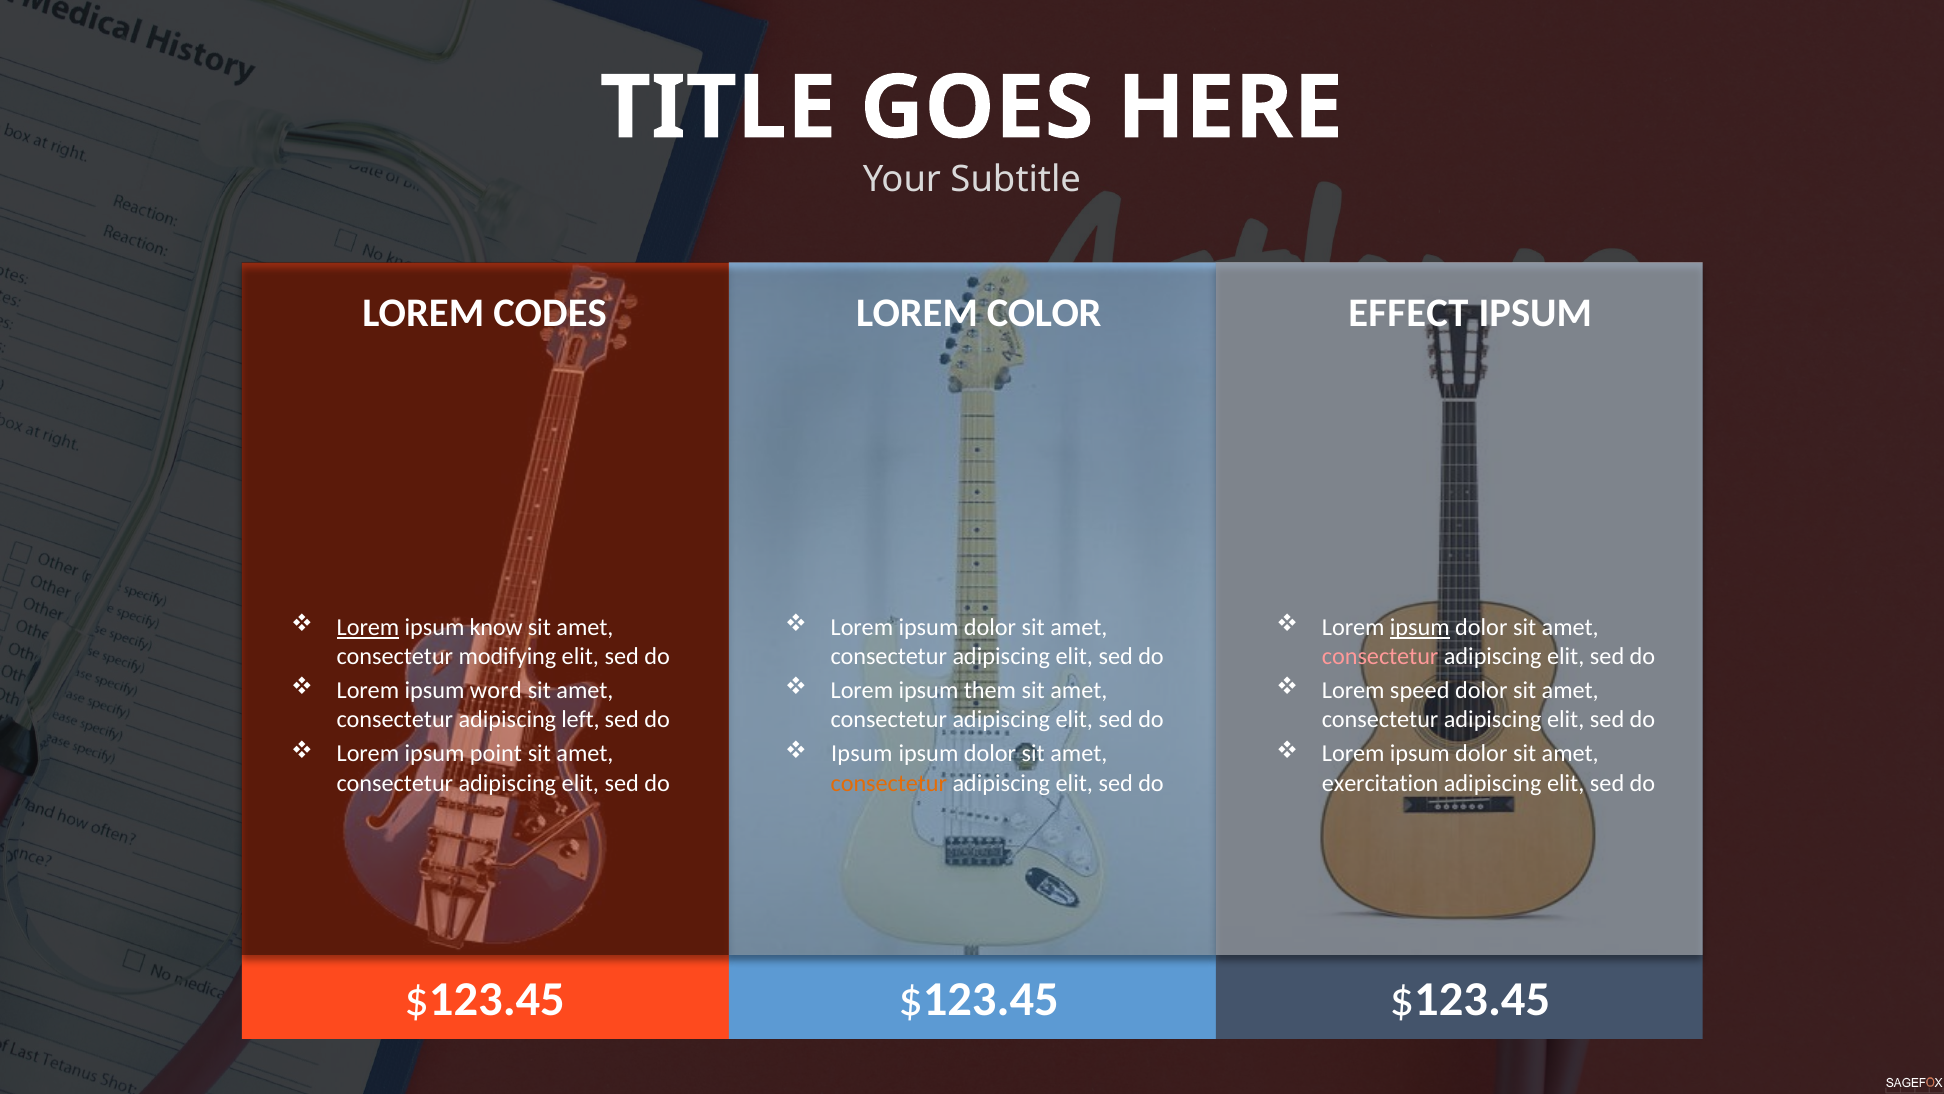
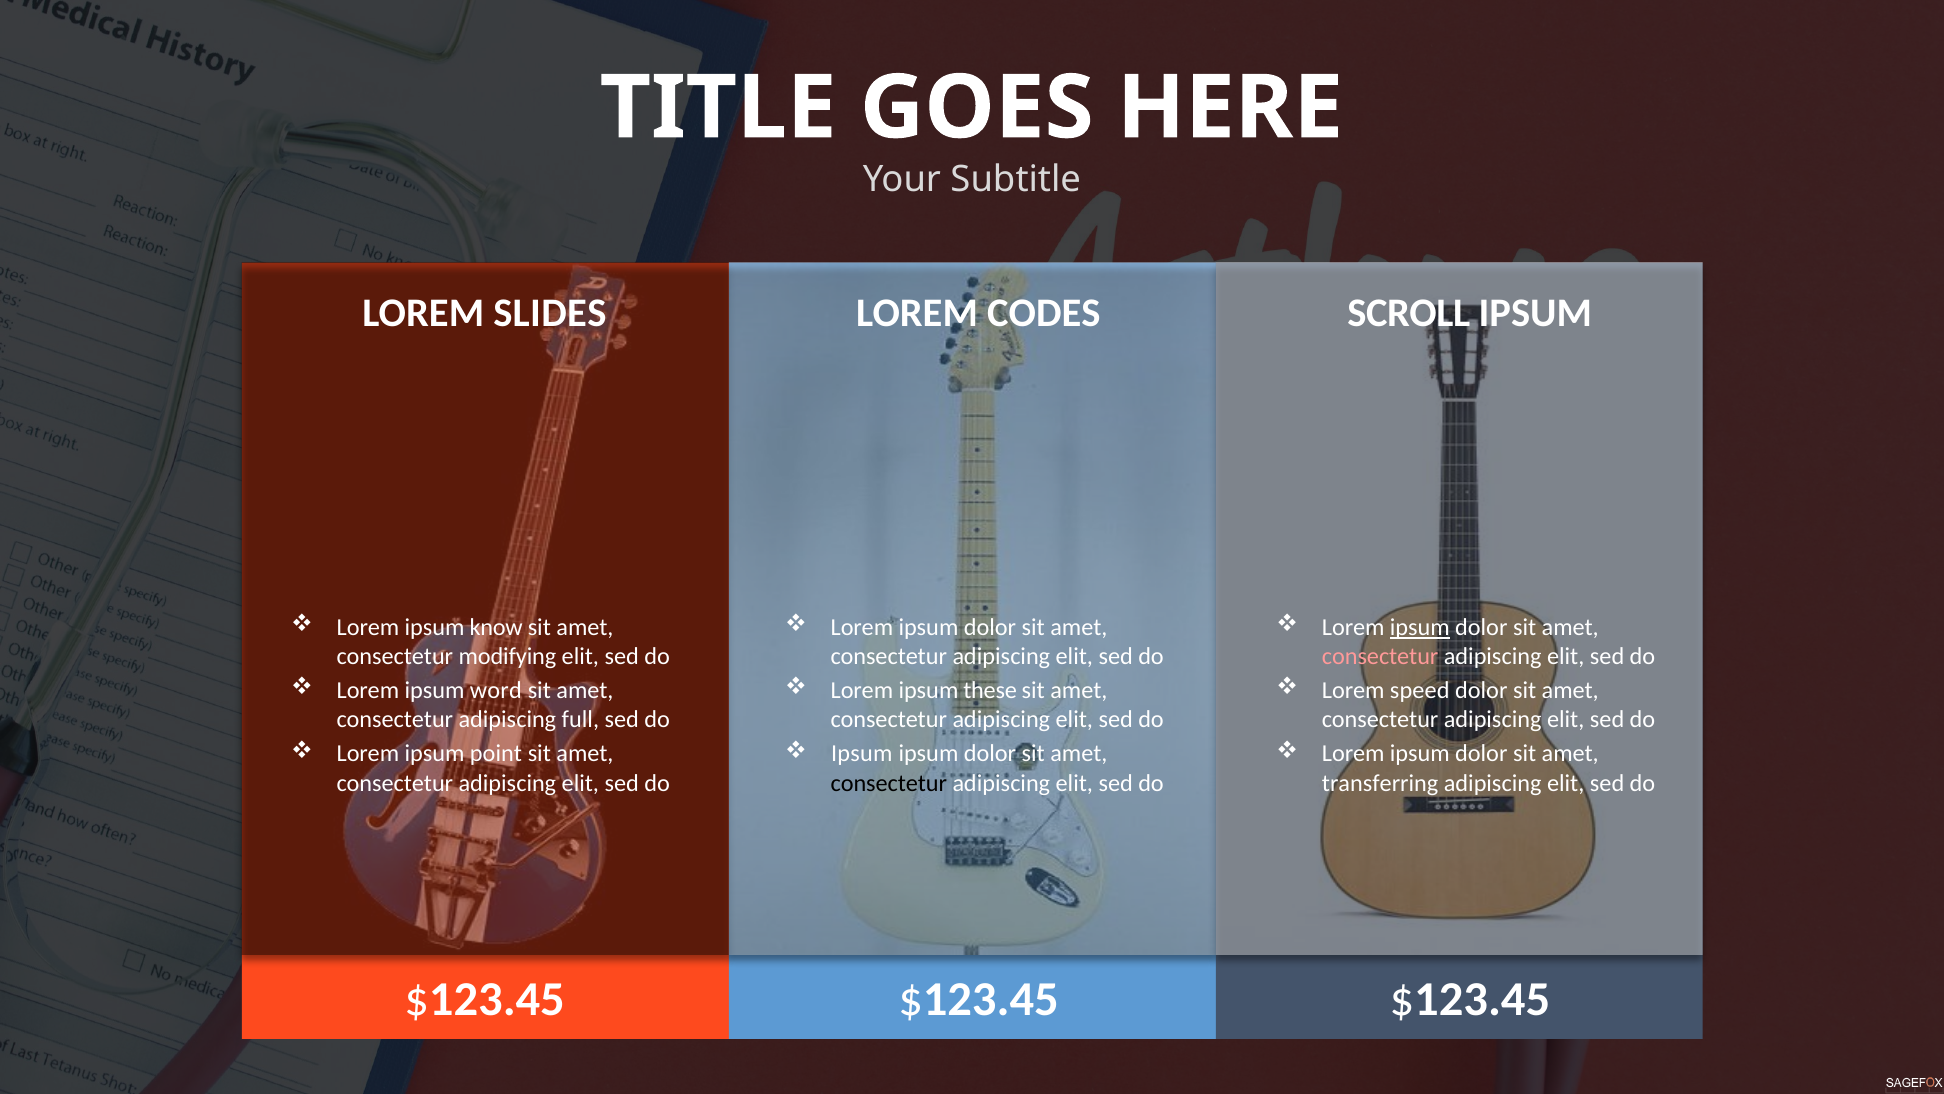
CODES: CODES -> SLIDES (550, 313)
COLOR: COLOR -> CODES (1044, 313)
EFFECT: EFFECT -> SCROLL (1409, 313)
Lorem underline: present -> none (368, 627)
them: them -> these (990, 690)
left: left -> full (580, 720)
consectetur colour: orange -> black (889, 783)
exercitation: exercitation -> transferring (1380, 783)
